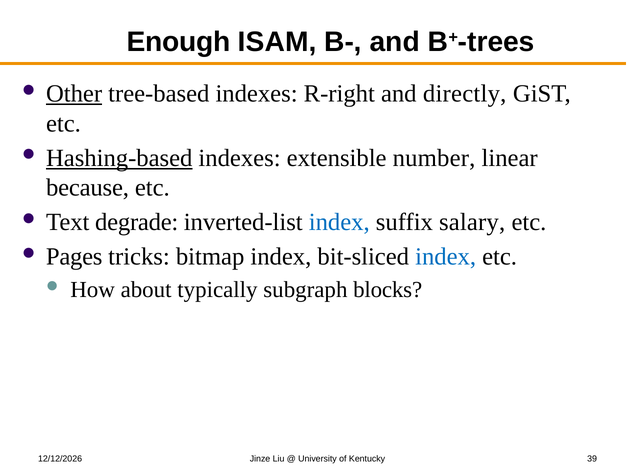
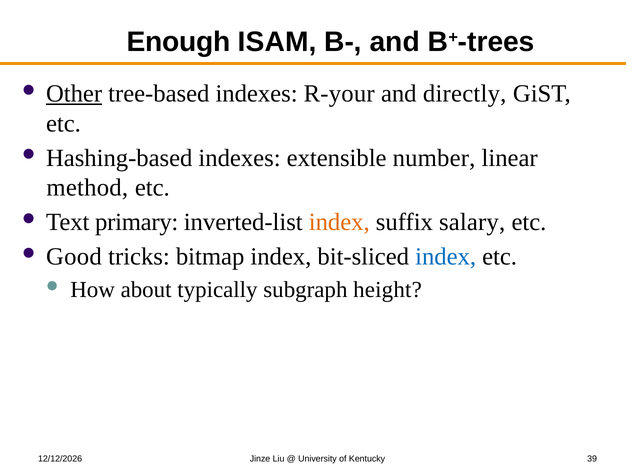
R-right: R-right -> R-your (339, 94)
Hashing-based underline: present -> none (119, 158)
because: because -> method (87, 188)
degrade: degrade -> primary (137, 222)
index colour: blue -> orange (339, 222)
Pages: Pages -> Good (74, 257)
blocks: blocks -> height (387, 290)
